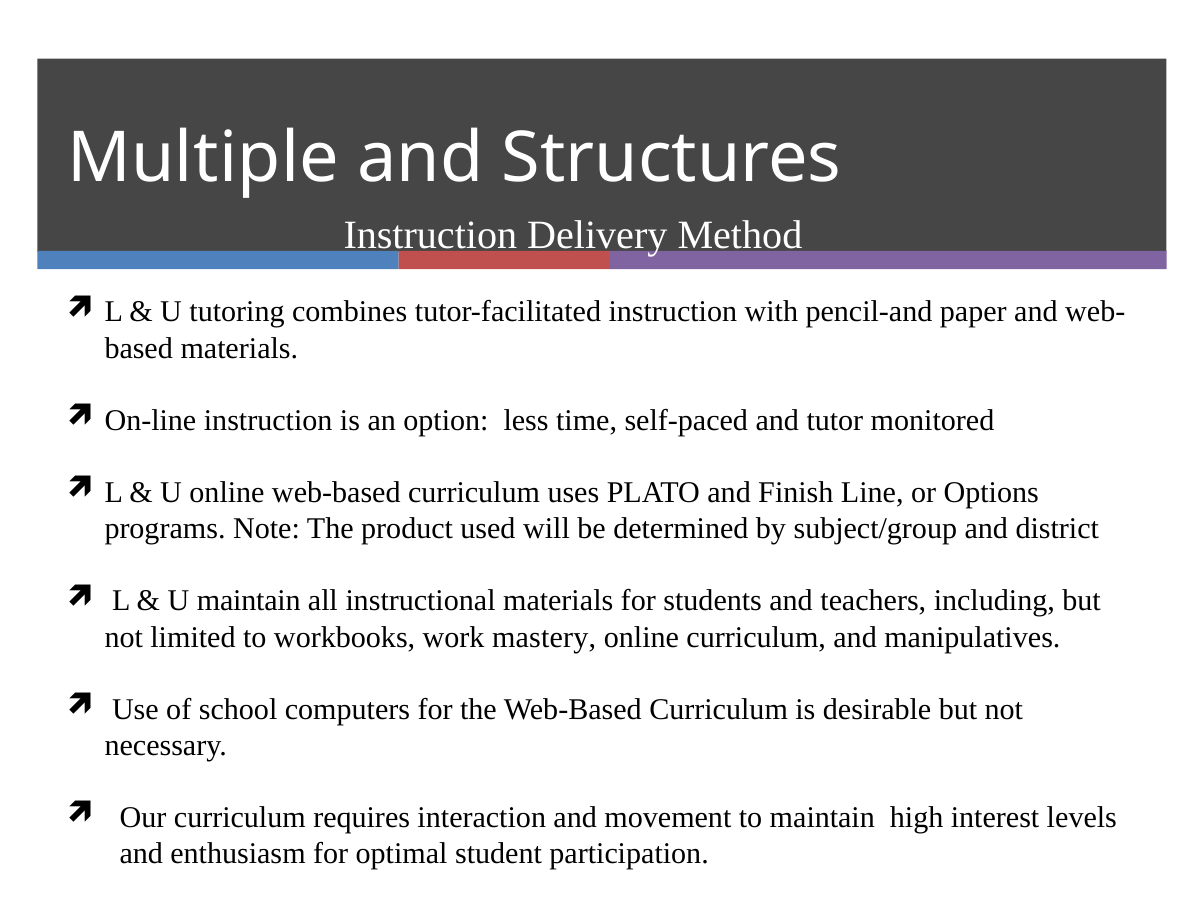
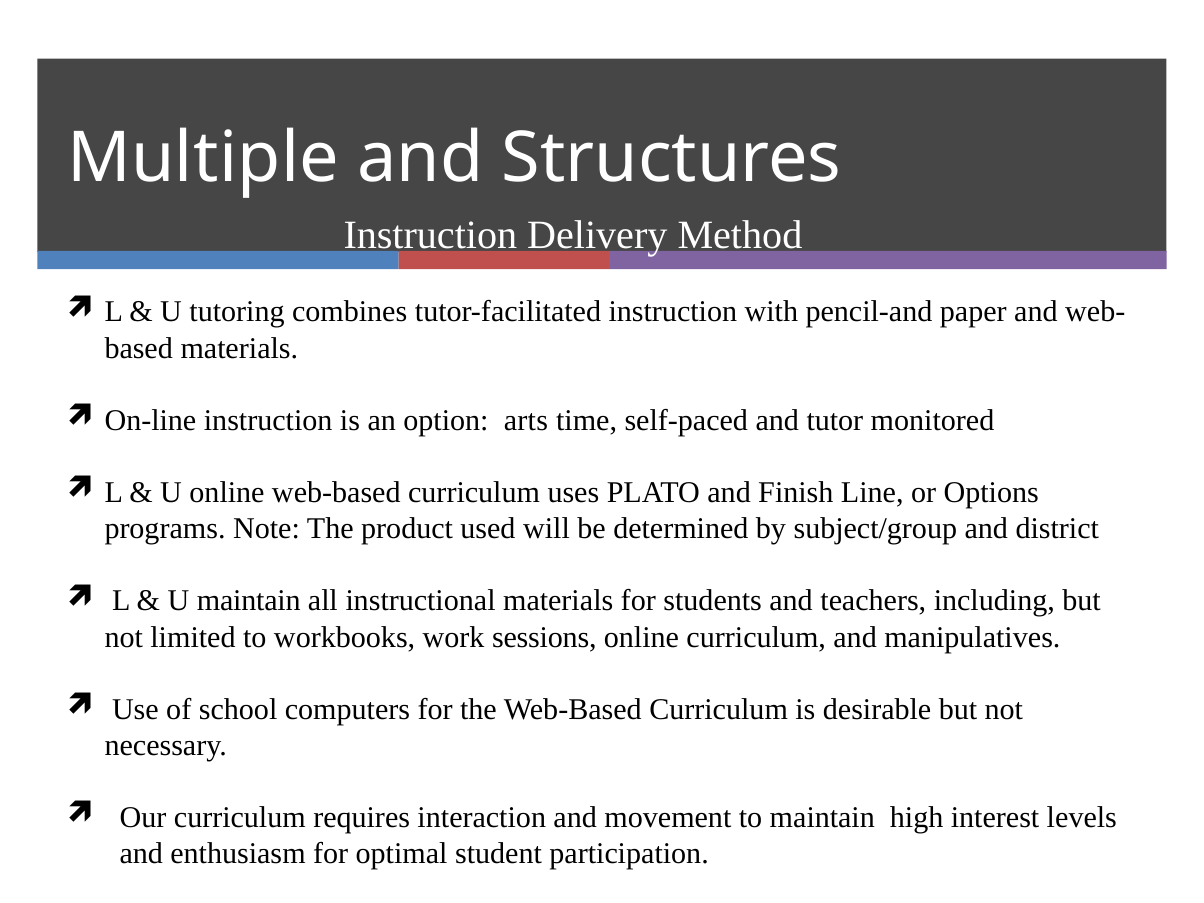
less: less -> arts (526, 420)
mastery: mastery -> sessions (544, 637)
